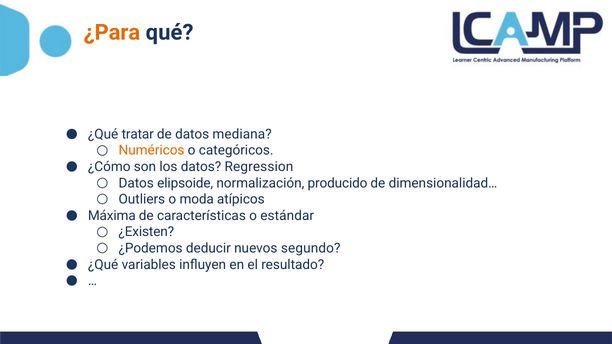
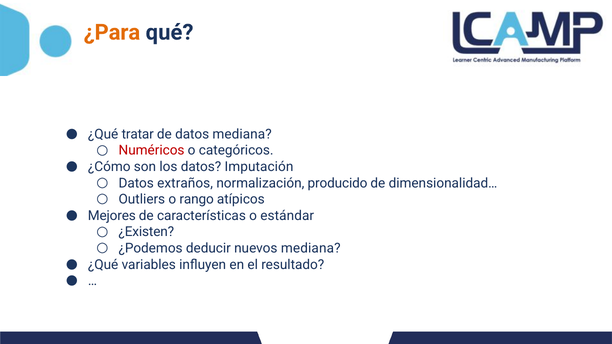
Numéricos colour: orange -> red (152, 151)
Regression: Regression -> Imputación (259, 167)
elipsoide: elipsoide -> extraños (185, 183)
moda: moda -> rango (197, 200)
Máxima: Máxima -> Mejores (112, 216)
nuevos segundo: segundo -> mediana (311, 248)
